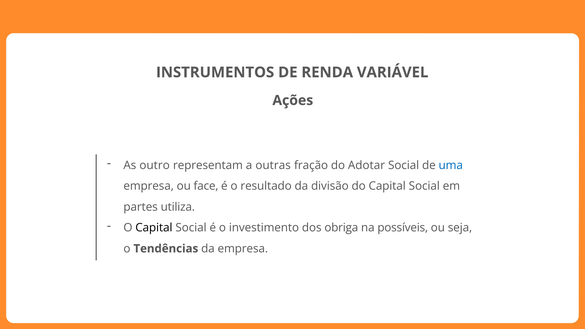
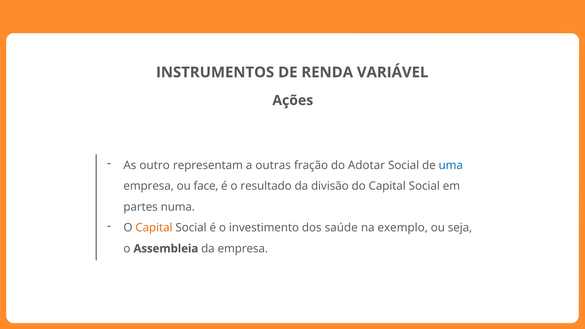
utiliza: utiliza -> numa (178, 207)
Capital colour: black -> orange (154, 228)
obriga: obriga -> saúde (341, 228)
possíveis: possíveis -> exemplo (403, 228)
Tendências: Tendências -> Assembleia (166, 249)
